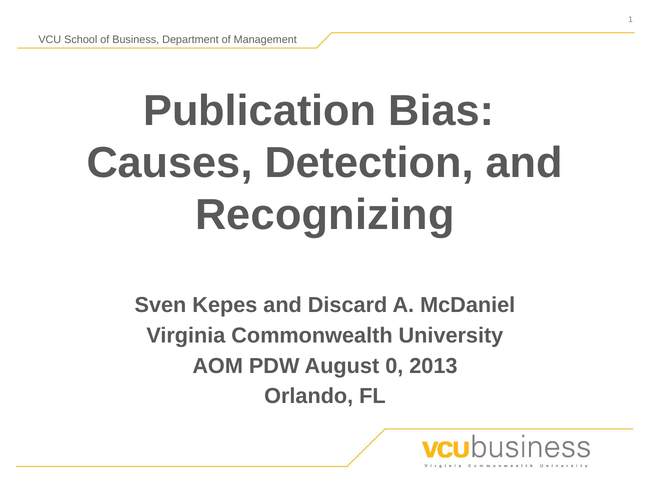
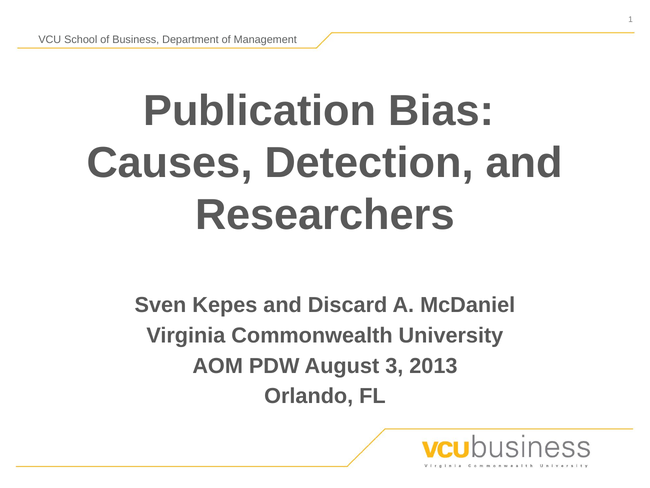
Recognizing: Recognizing -> Researchers (325, 215)
0: 0 -> 3 (394, 365)
